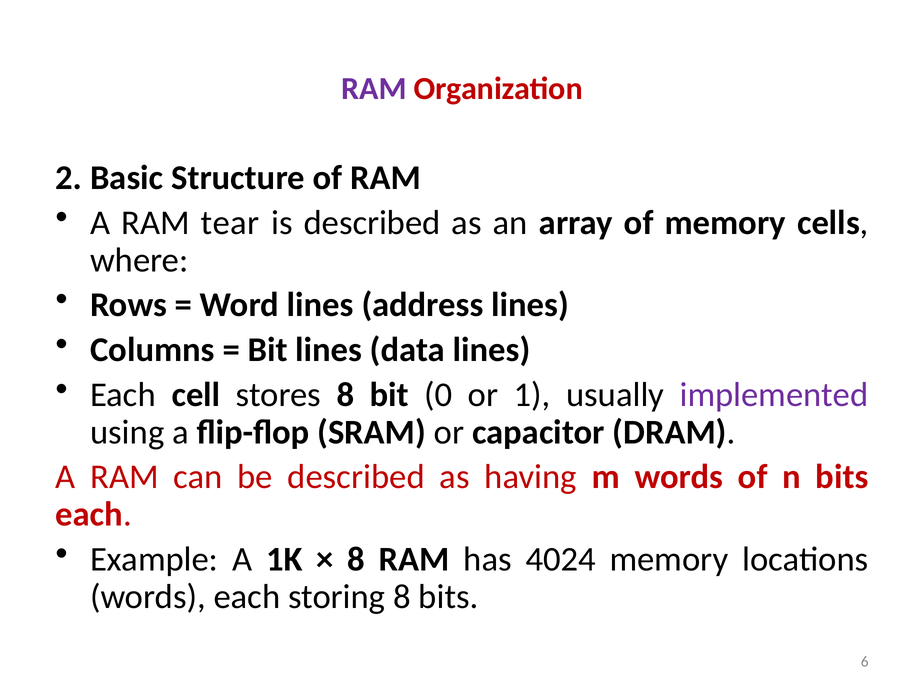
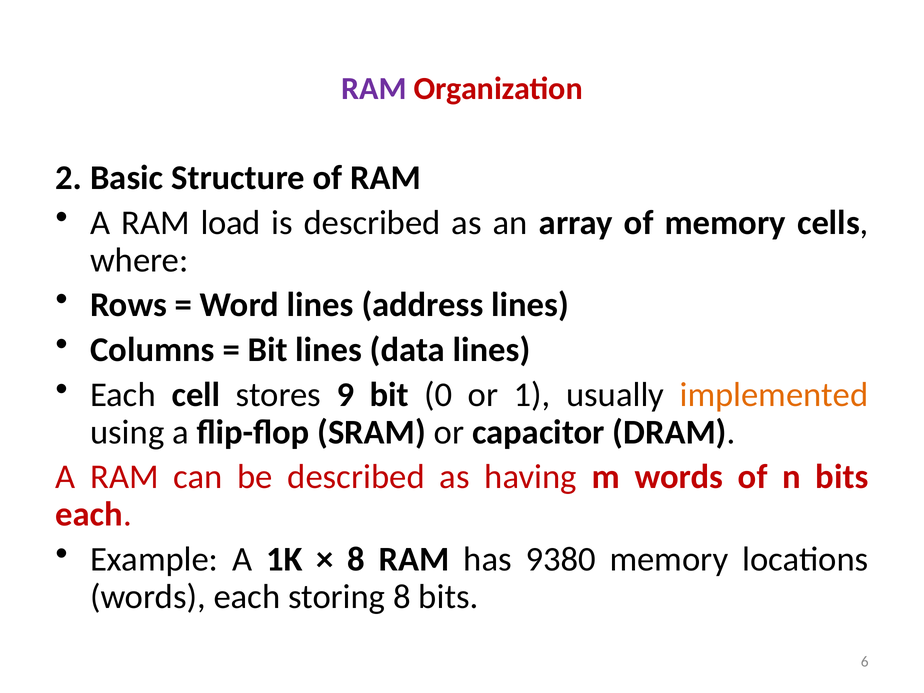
tear: tear -> load (231, 223)
stores 8: 8 -> 9 (345, 395)
implemented colour: purple -> orange (774, 395)
4024: 4024 -> 9380 (561, 559)
